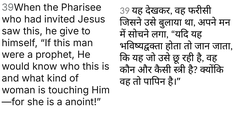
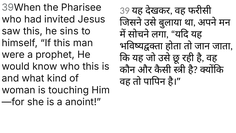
give: give -> sins (69, 31)
